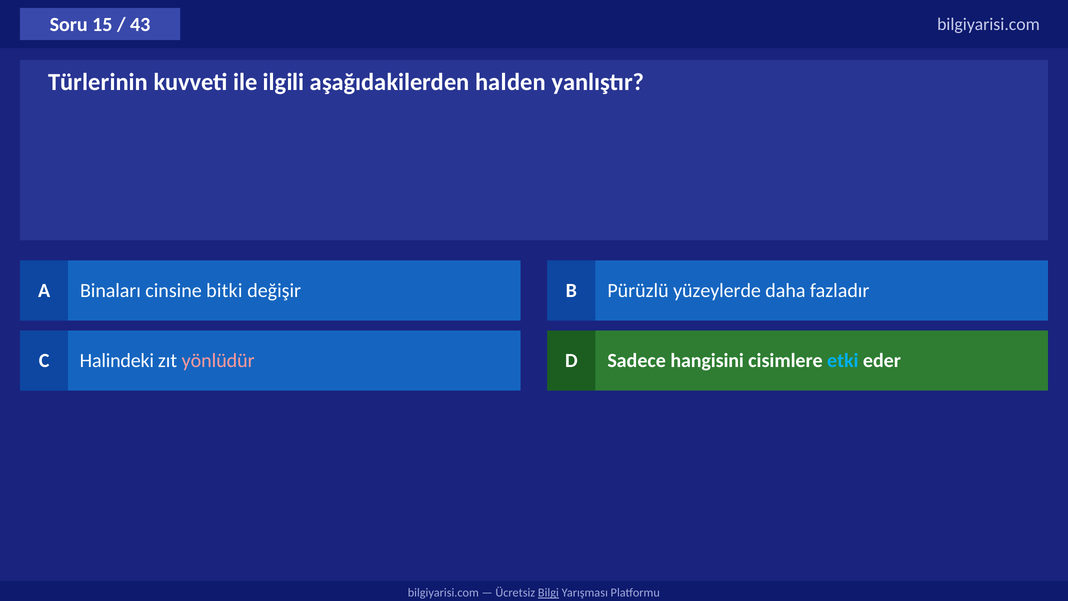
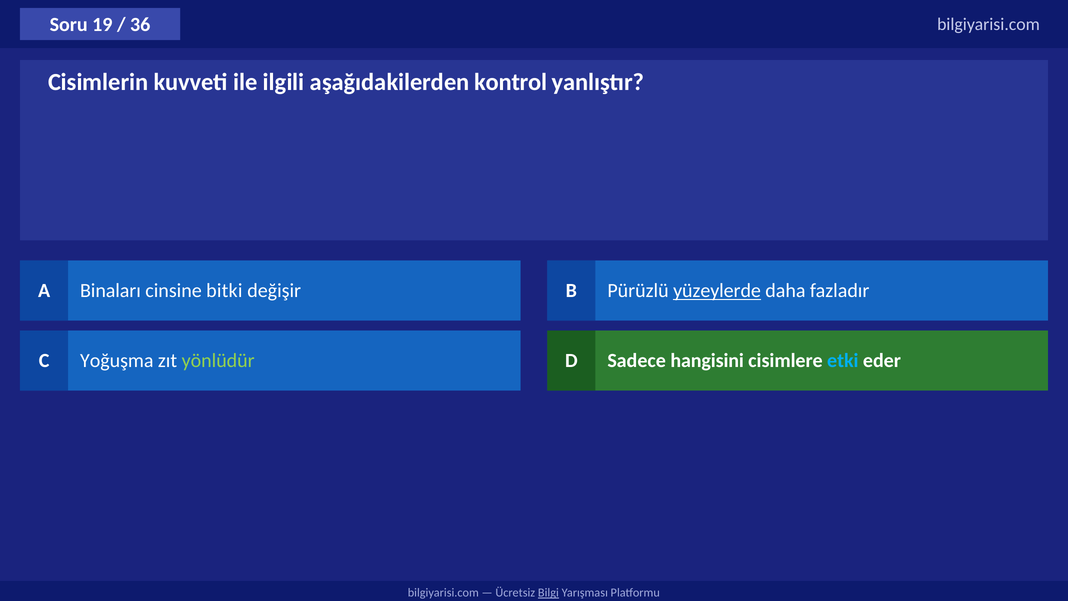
15: 15 -> 19 (102, 24)
43: 43 -> 36 (140, 24)
Türlerinin: Türlerinin -> Cisimlerin (98, 82)
halden: halden -> kontrol (511, 82)
yüzeylerde underline: none -> present (717, 291)
Halindeki: Halindeki -> Yoğuşma (117, 361)
yönlüdür colour: pink -> light green (218, 361)
